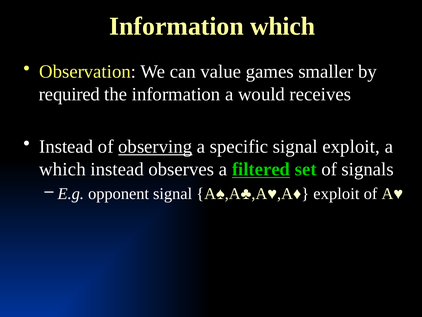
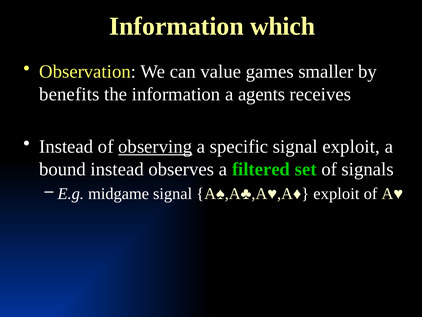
required: required -> benefits (69, 94)
would: would -> agents (262, 94)
which: which -> bound (63, 169)
filtered underline: present -> none (261, 169)
opponent: opponent -> midgame (119, 193)
